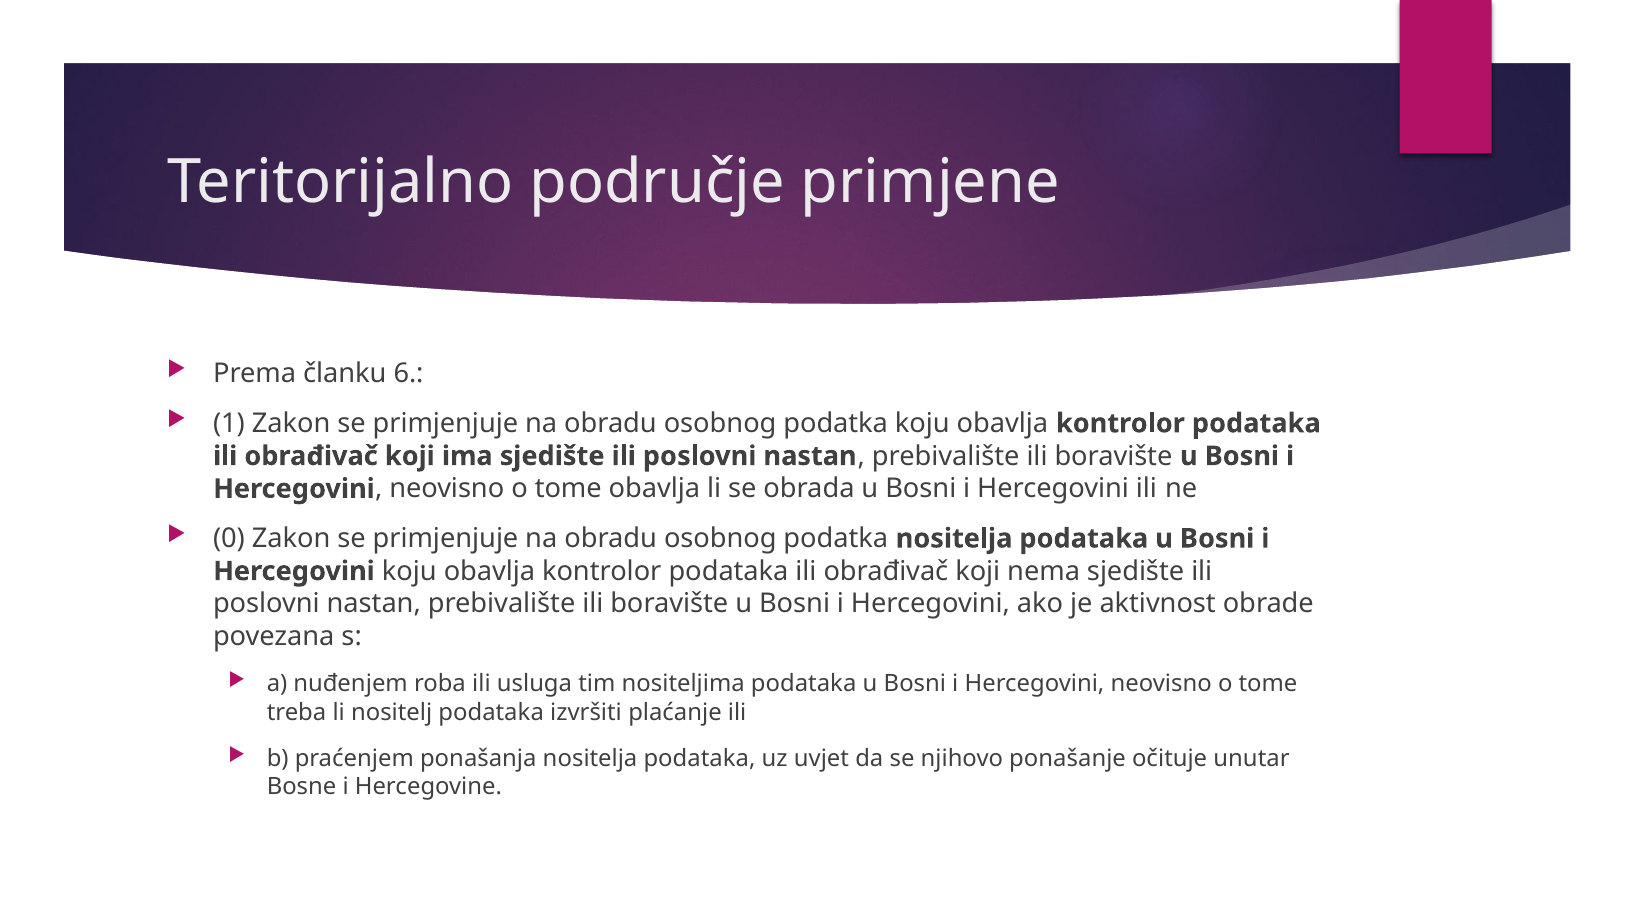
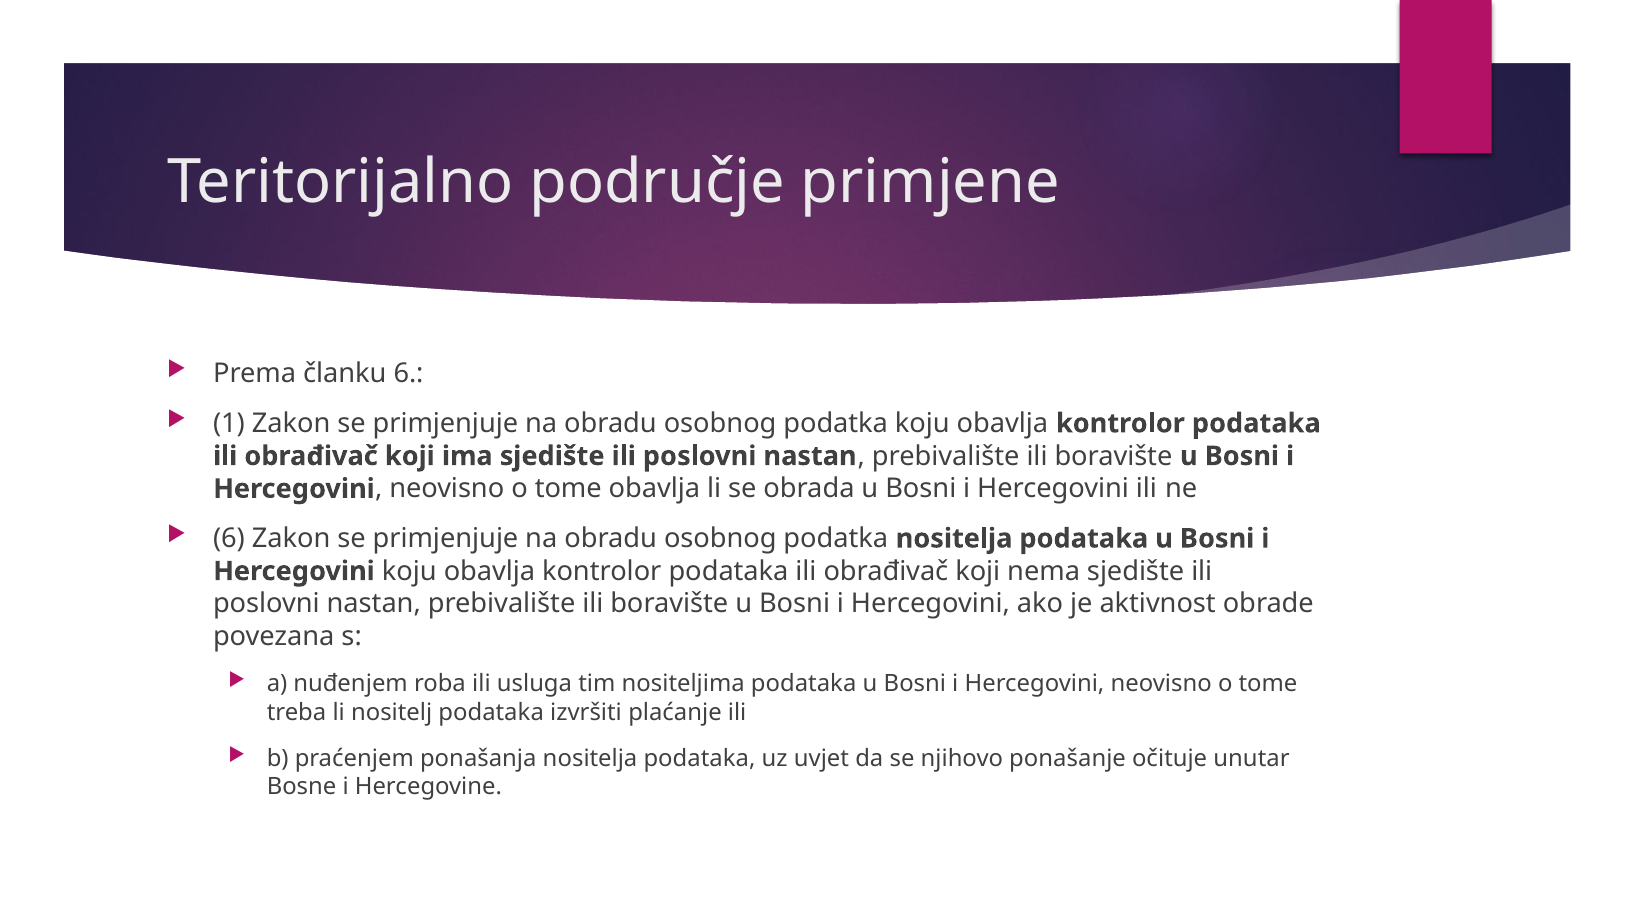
0: 0 -> 6 (229, 538)
